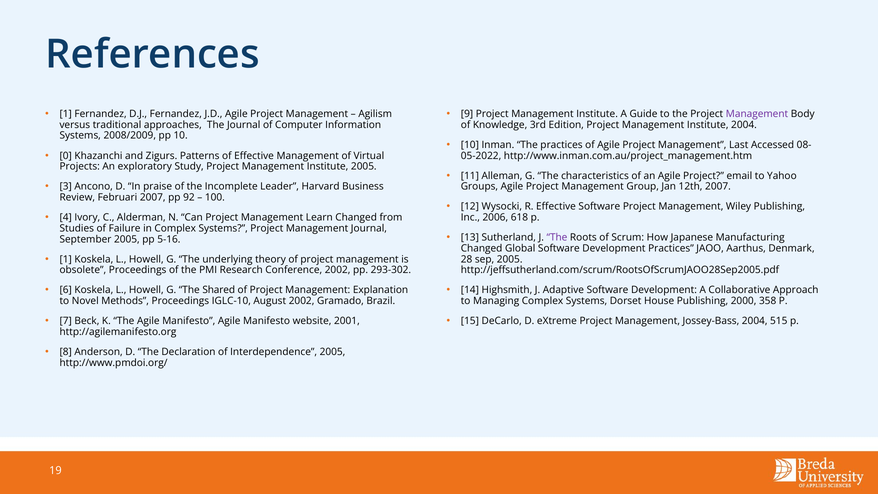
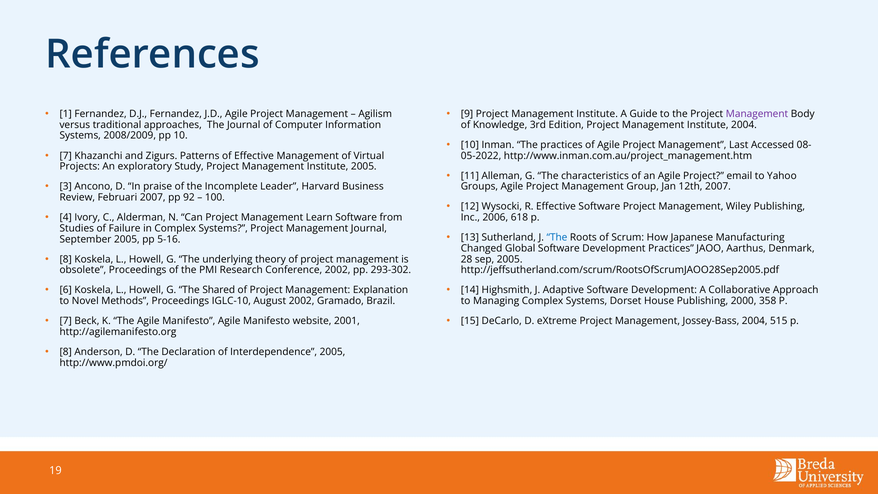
0: 0 -> 7 (66, 156)
Learn Changed: Changed -> Software (356, 217)
The colour: purple -> blue (557, 237)
1: 1 -> 8 (66, 259)
